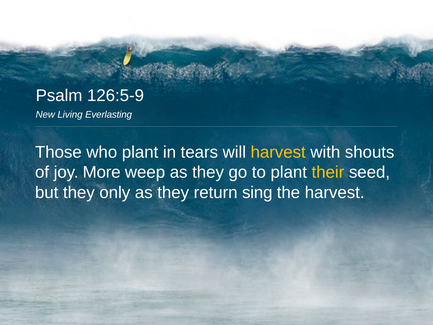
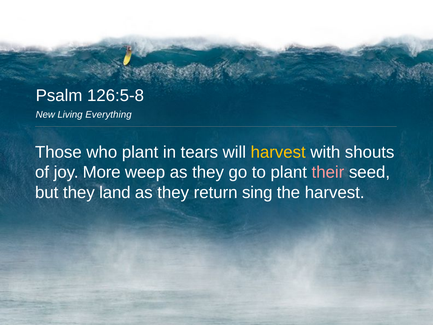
126:5-9: 126:5-9 -> 126:5-8 (116, 95)
Everlasting: Everlasting -> Everything (108, 114)
their colour: yellow -> pink (328, 172)
only: only -> land (115, 192)
